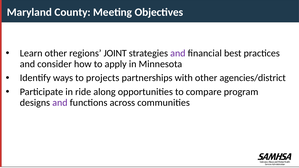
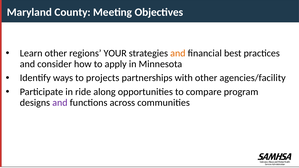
JOINT: JOINT -> YOUR (115, 53)
and colour: purple -> orange (178, 53)
agencies/district: agencies/district -> agencies/facility (253, 78)
